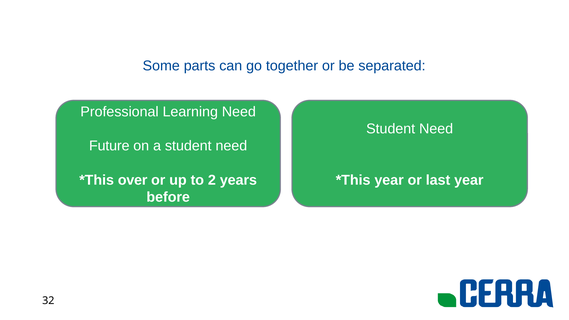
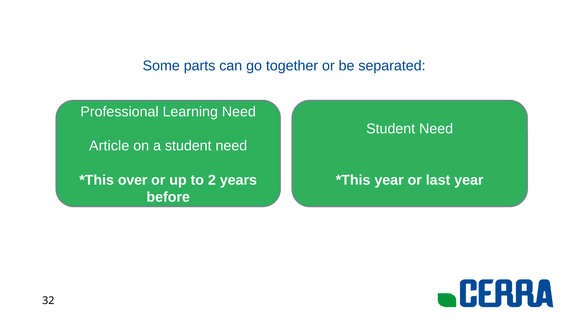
Future: Future -> Article (109, 146)
